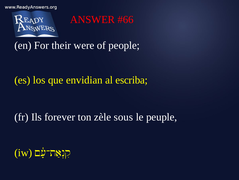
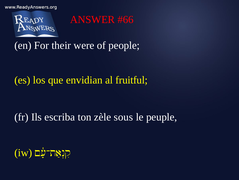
escriba: escriba -> fruitful (132, 80)
forever: forever -> escriba (60, 117)
